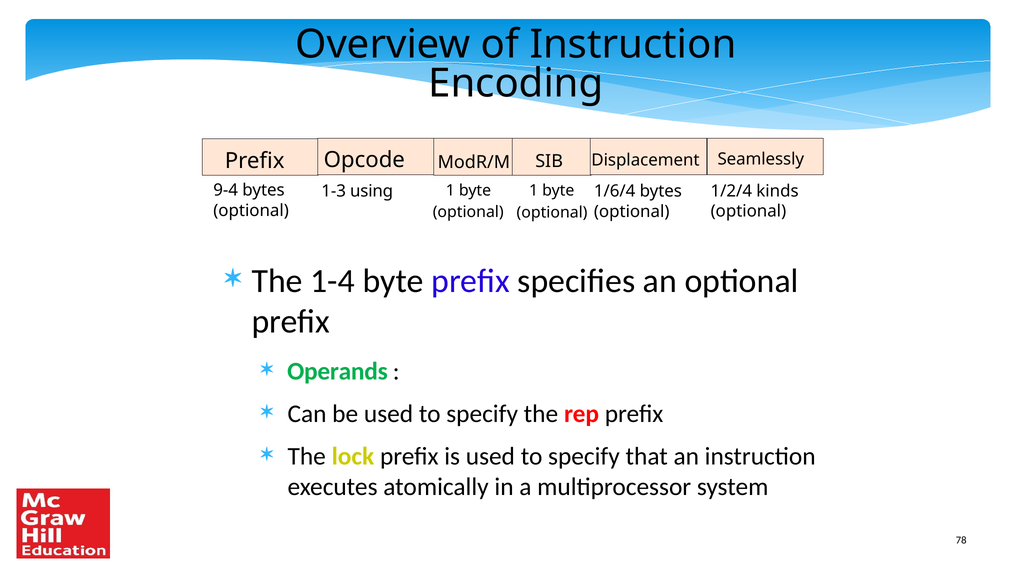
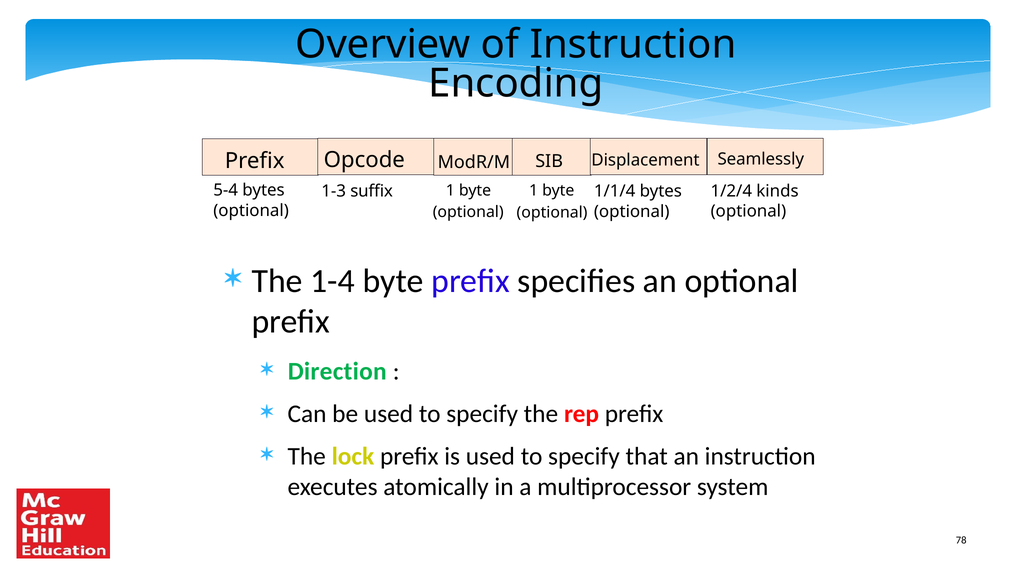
9-4: 9-4 -> 5-4 (226, 190)
using: using -> suffix (372, 191)
1/6/4: 1/6/4 -> 1/1/4 (615, 191)
Operands: Operands -> Direction (337, 371)
